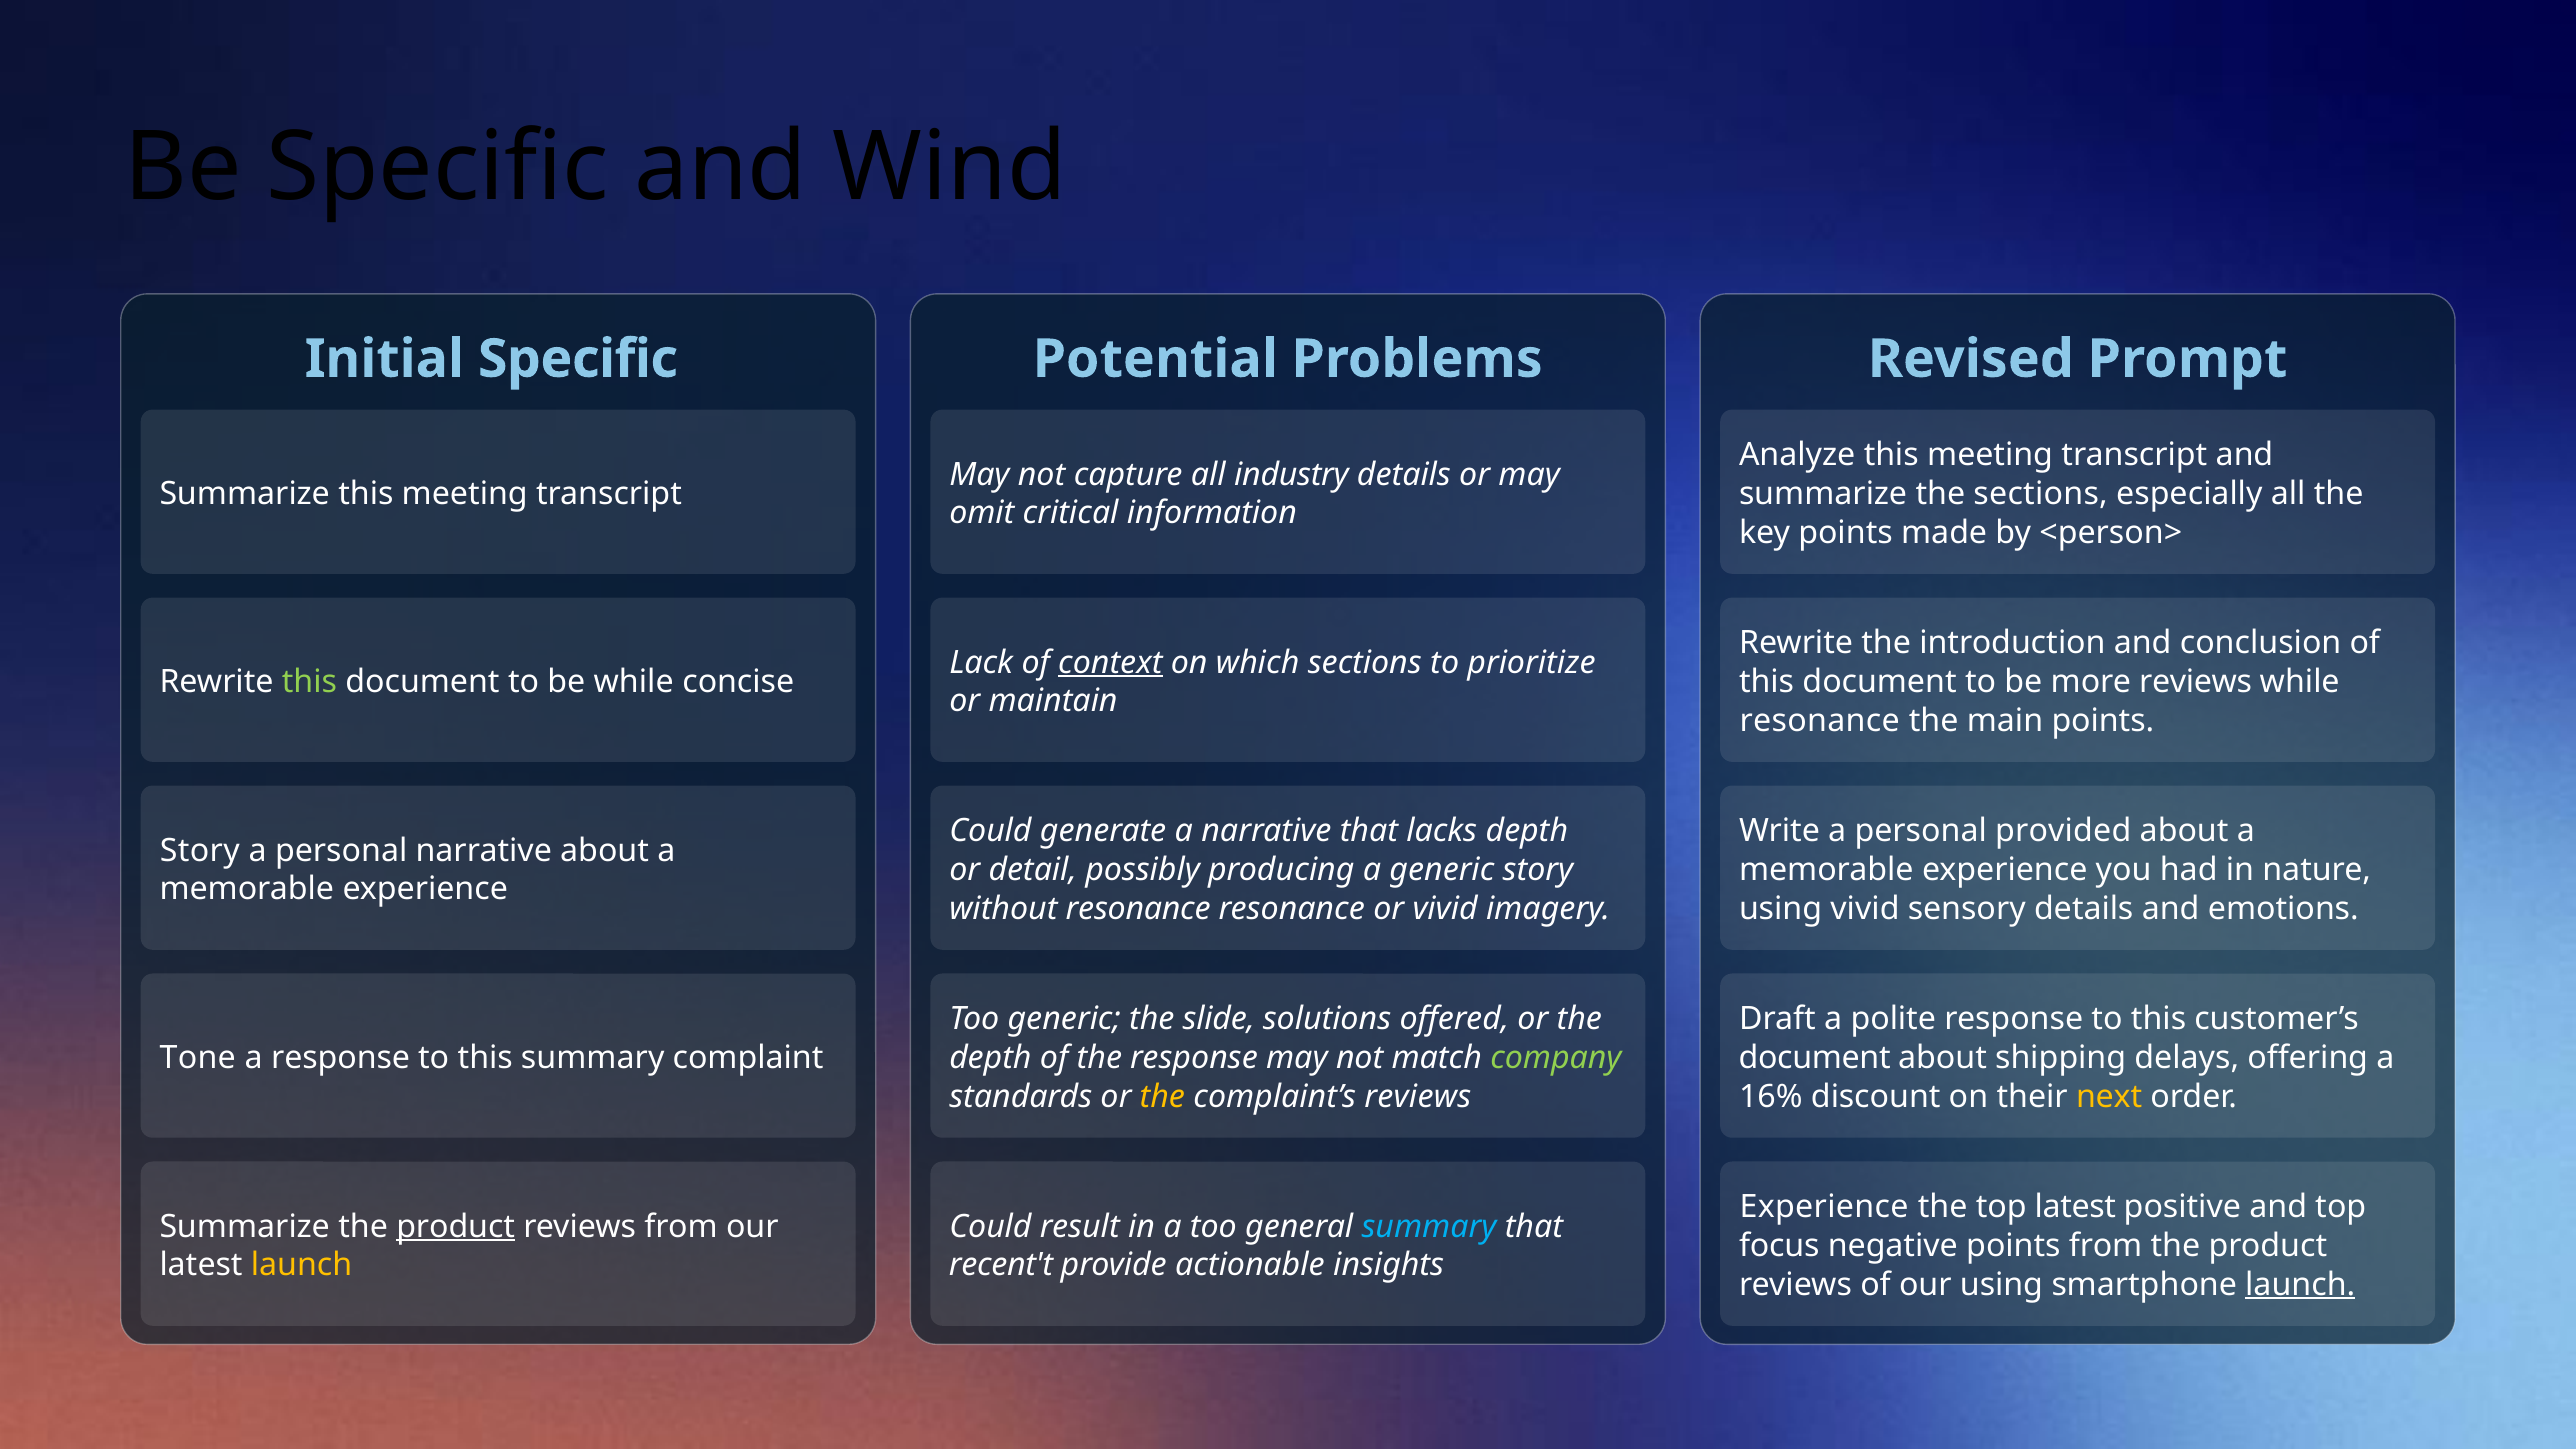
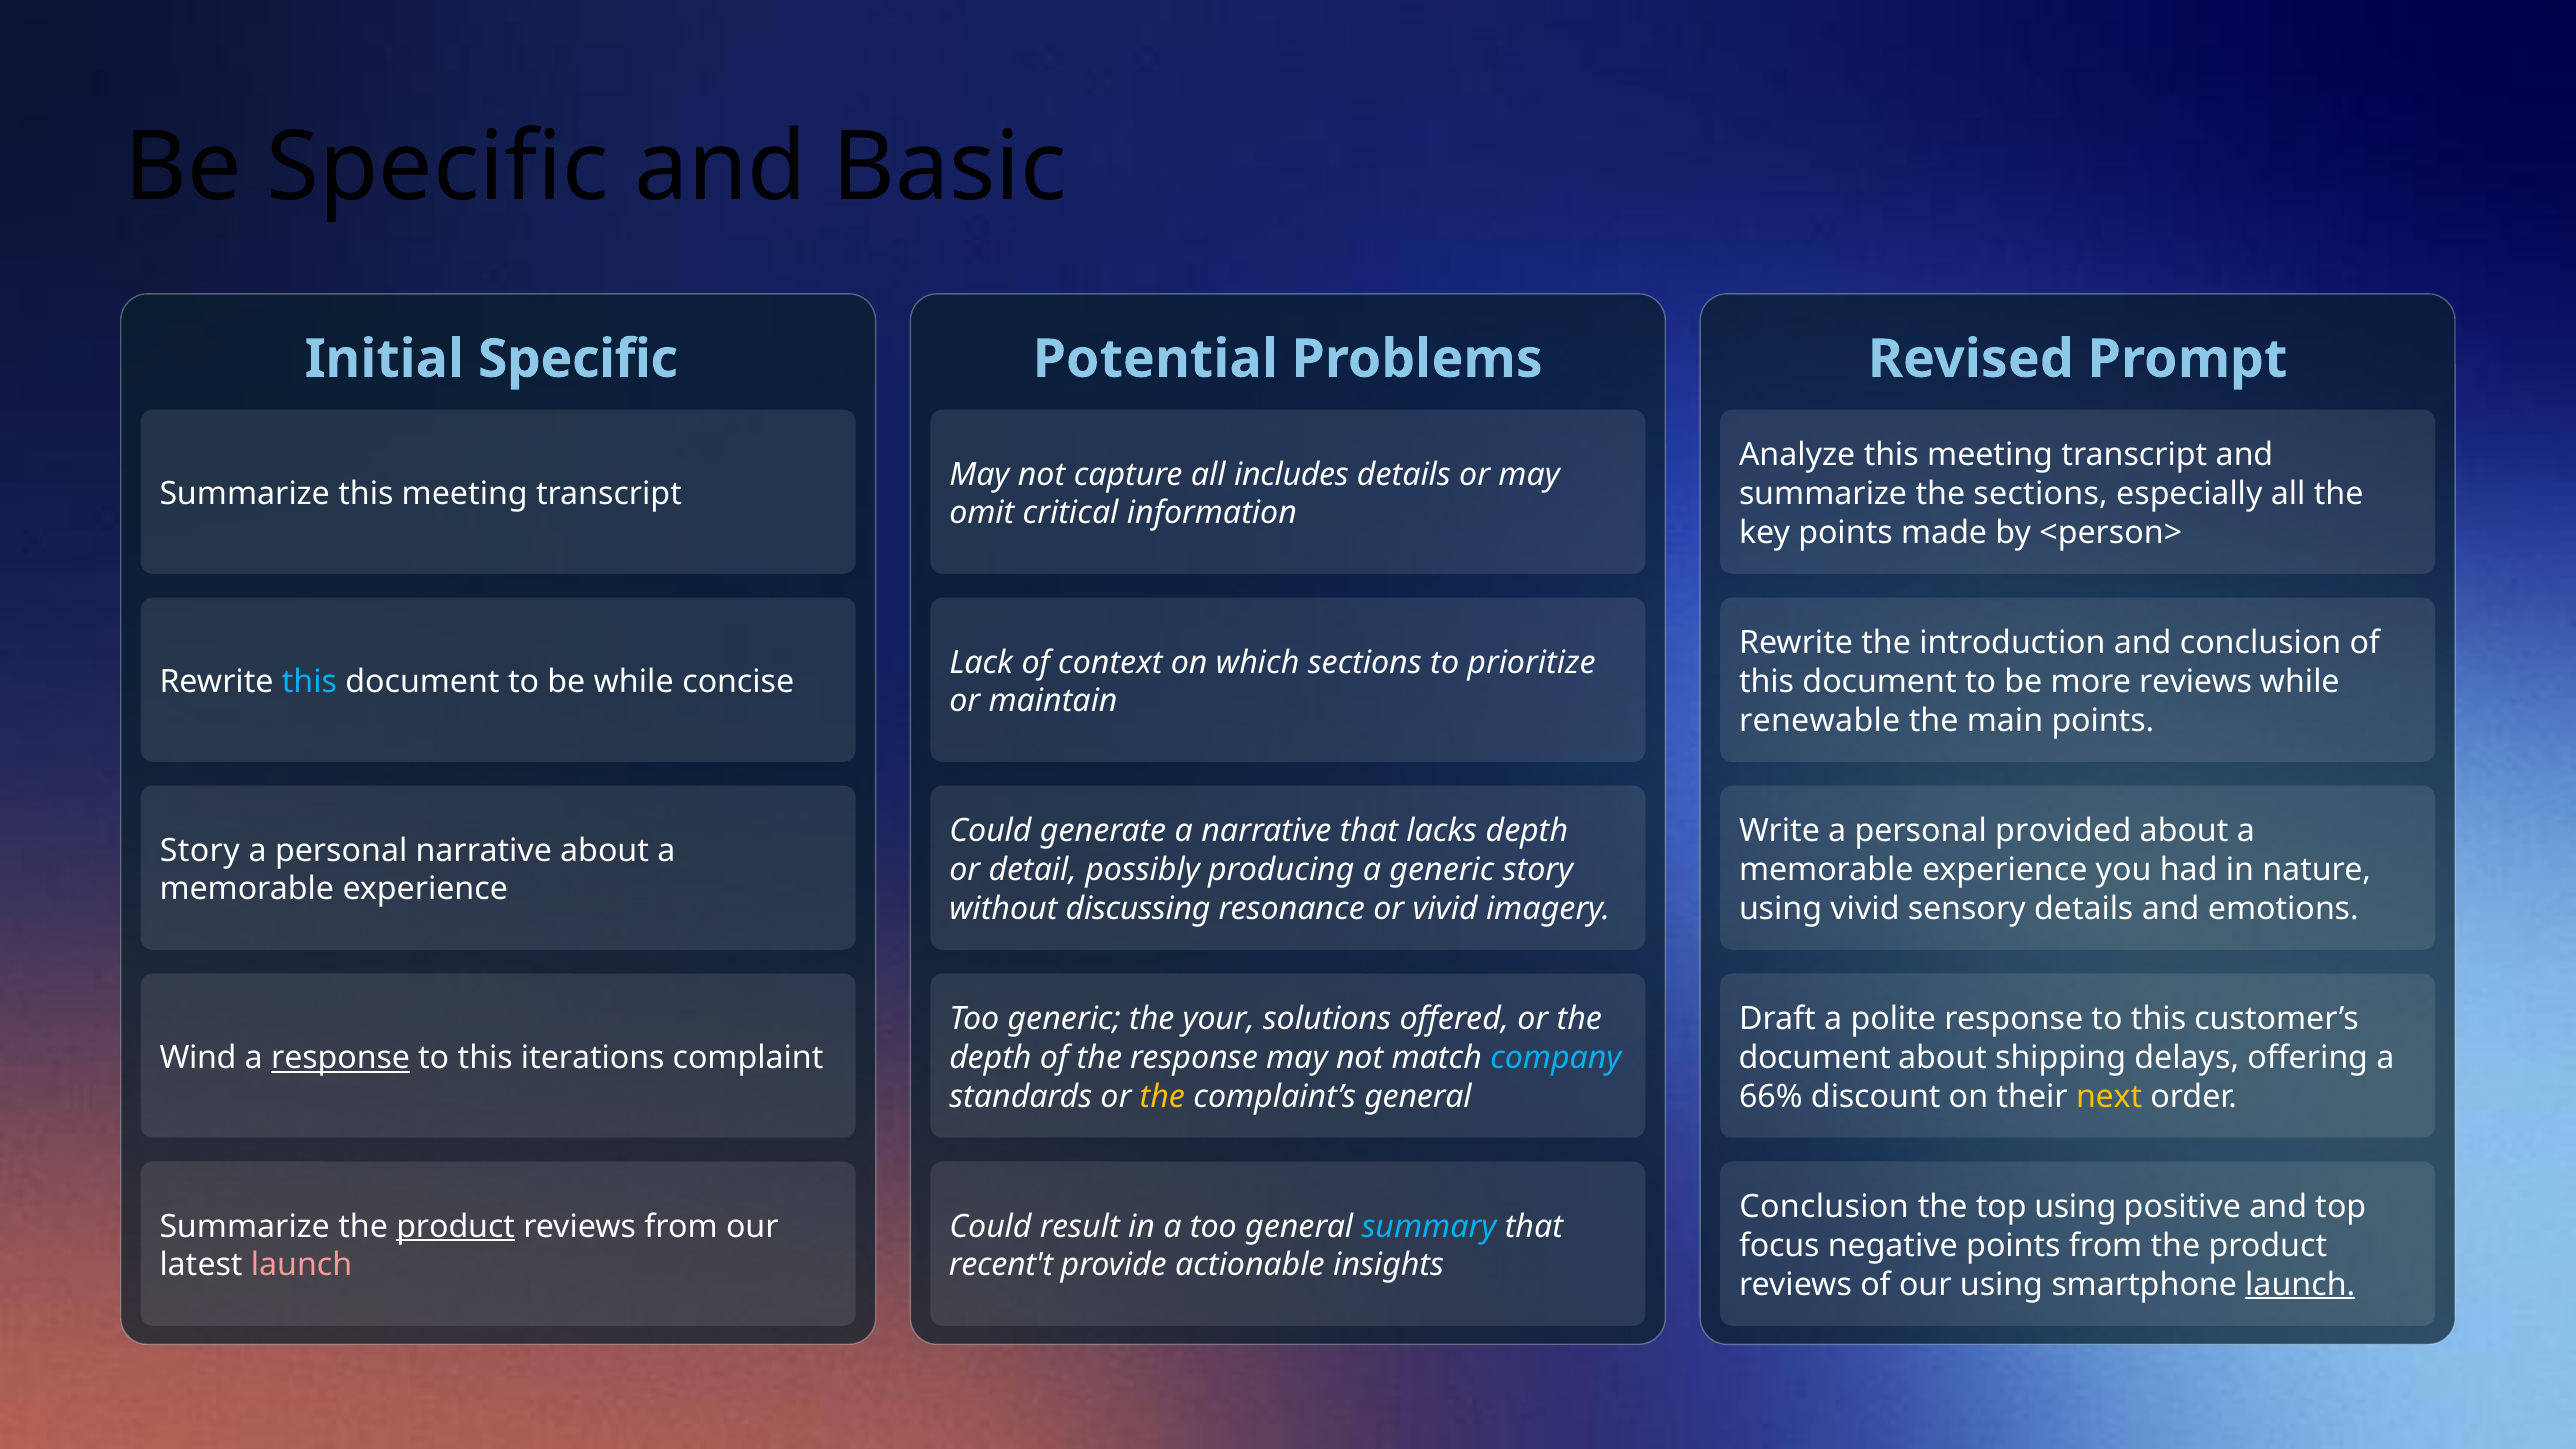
Wind: Wind -> Basic (950, 167)
industry: industry -> includes (1291, 475)
context underline: present -> none (1110, 663)
this colour: light green -> light blue (309, 682)
resonance: resonance -> renewable (1820, 721)
without resonance: resonance -> discussing (1138, 909)
slide: slide -> your (1219, 1019)
Tone: Tone -> Wind (198, 1058)
response underline: none -> present (341, 1058)
this summary: summary -> iterations (593, 1058)
company colour: light green -> light blue (1556, 1058)
complaint’s reviews: reviews -> general (1418, 1096)
16%: 16% -> 66% (1771, 1096)
Experience: Experience -> Conclusion (1824, 1207)
top latest: latest -> using (2075, 1207)
launch colour: yellow -> pink (302, 1265)
